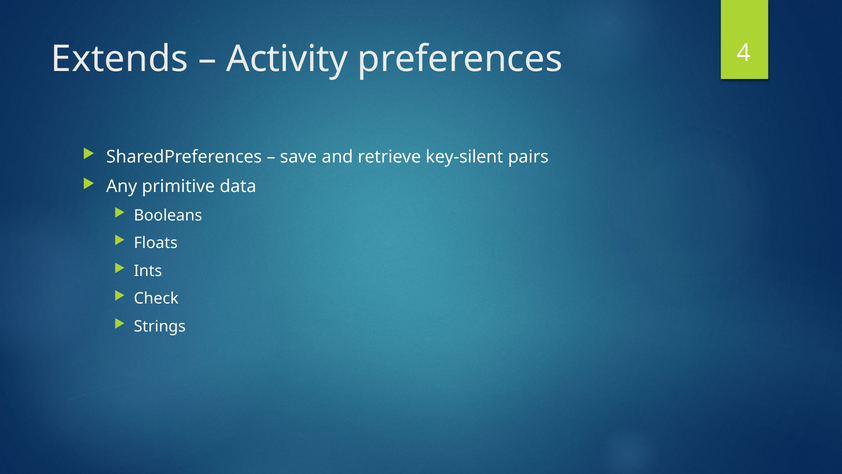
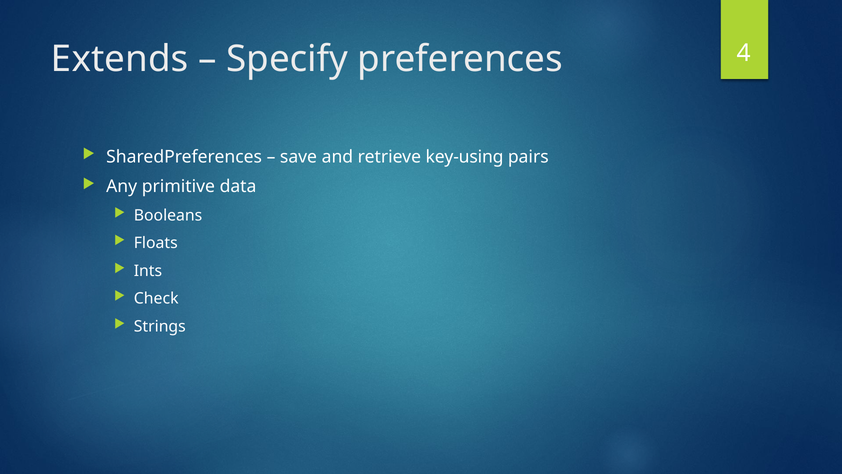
Activity: Activity -> Specify (287, 59)
key-silent: key-silent -> key-using (465, 157)
